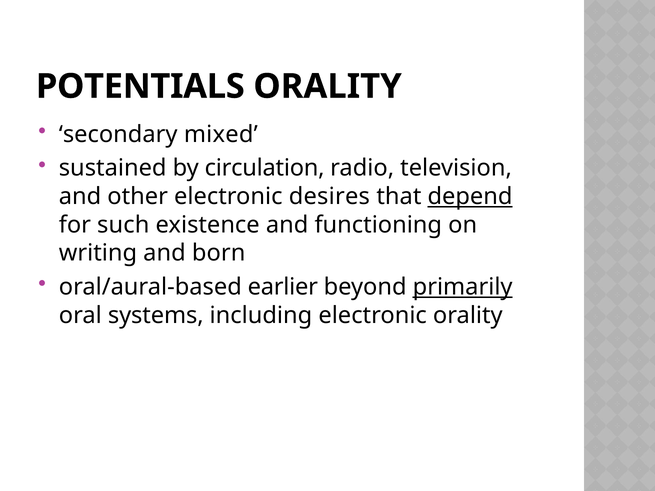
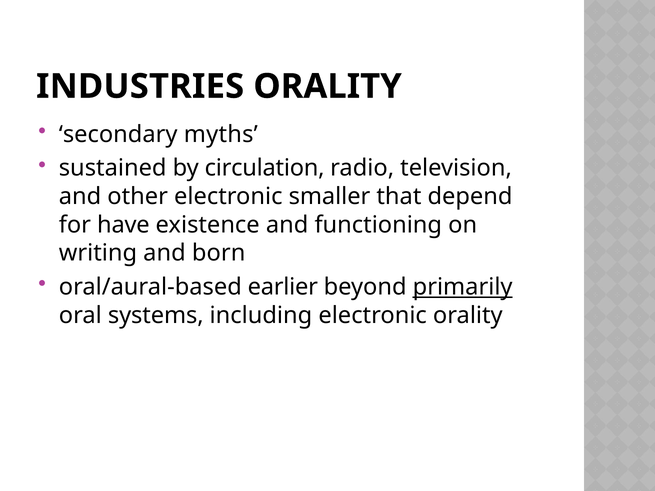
POTENTIALS: POTENTIALS -> INDUSTRIES (140, 86)
mixed: mixed -> myths (221, 134)
desires: desires -> smaller (329, 197)
depend underline: present -> none (470, 197)
such: such -> have (123, 225)
